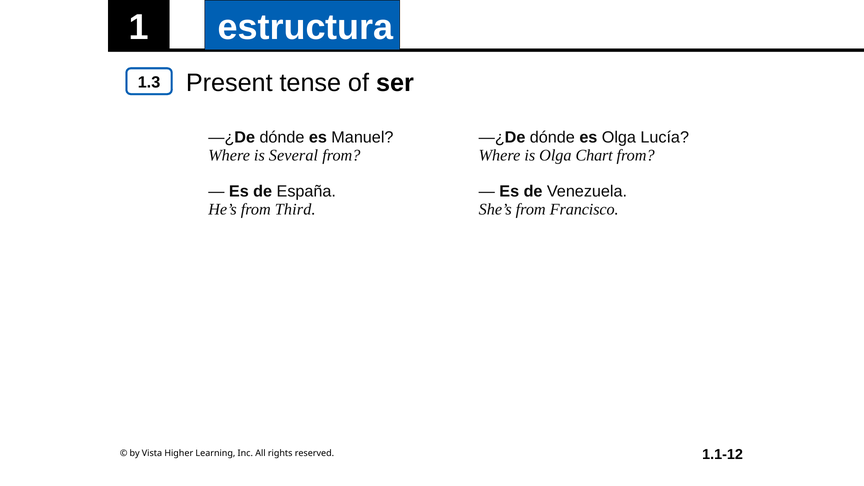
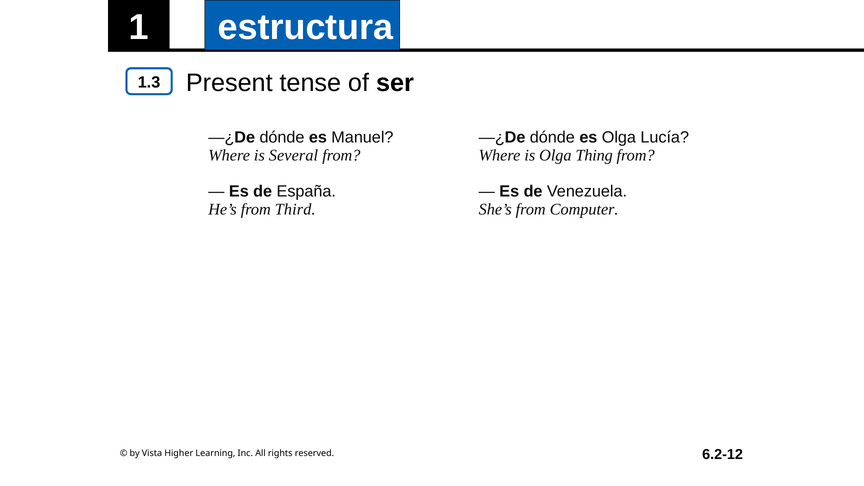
Chart: Chart -> Thing (594, 155)
Francisco: Francisco -> Computer (584, 209)
1.1-12: 1.1-12 -> 6.2-12 (723, 455)
